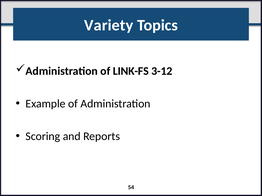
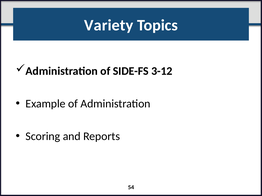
LINK-FS: LINK-FS -> SIDE-FS (131, 71)
